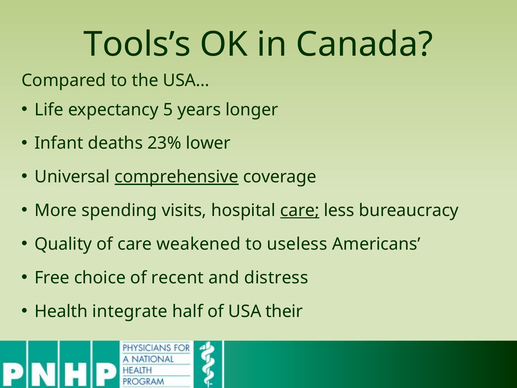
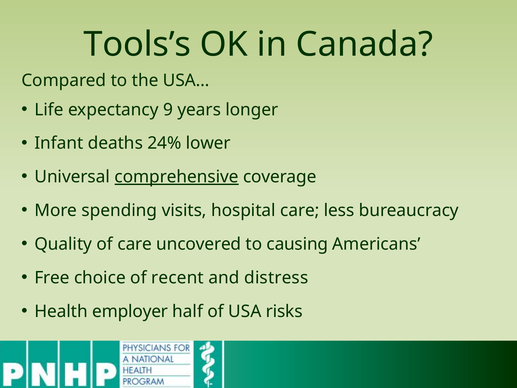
5: 5 -> 9 (168, 110)
23%: 23% -> 24% (164, 143)
care underline: present -> none (300, 210)
weakened: weakened -> uncovered (199, 244)
useless: useless -> causing (297, 244)
integrate: integrate -> employer (130, 311)
their: their -> risks (284, 311)
